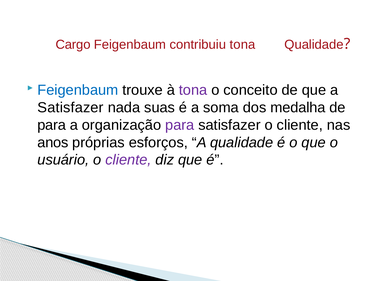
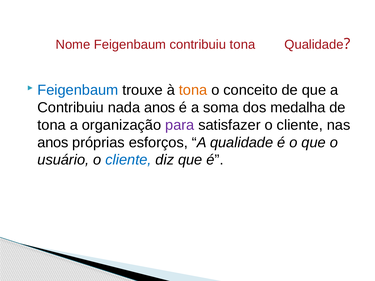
Cargo: Cargo -> Nome (73, 45)
tona colour: purple -> orange (193, 90)
Satisfazer: Satisfazer -> Contribuiu (71, 108)
nada suas: suas -> anos (160, 108)
para: para -> tona (52, 125)
cliente colour: purple -> blue (128, 160)
